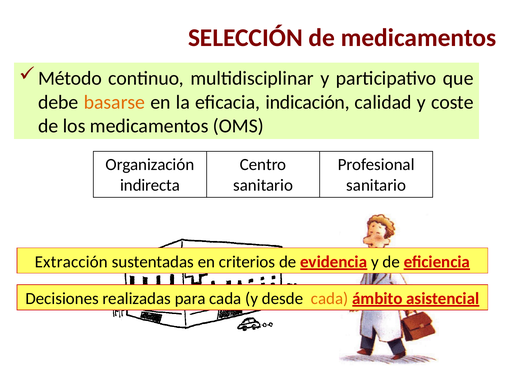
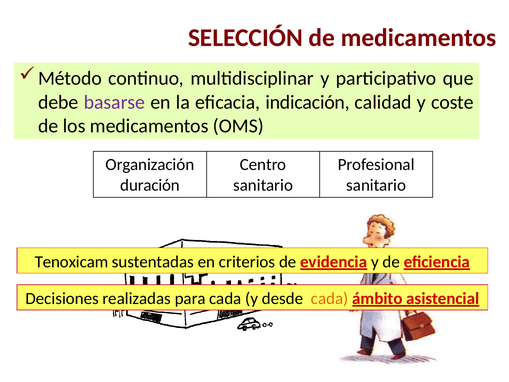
basarse colour: orange -> purple (114, 102)
indirecta: indirecta -> duración (150, 185)
Extracción: Extracción -> Tenoxicam (71, 262)
